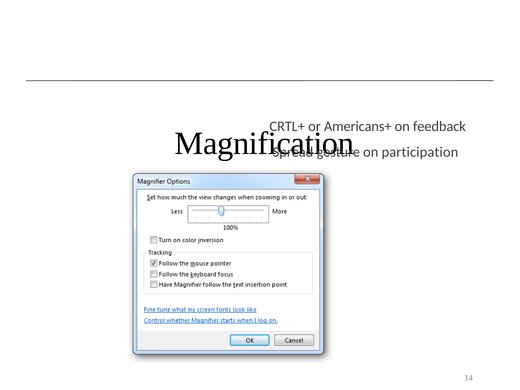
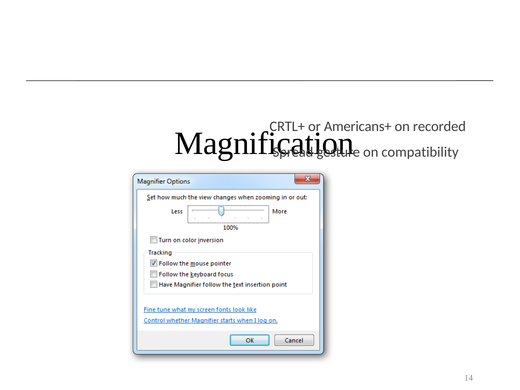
feedback: feedback -> recorded (439, 127)
participation: participation -> compatibility (420, 152)
